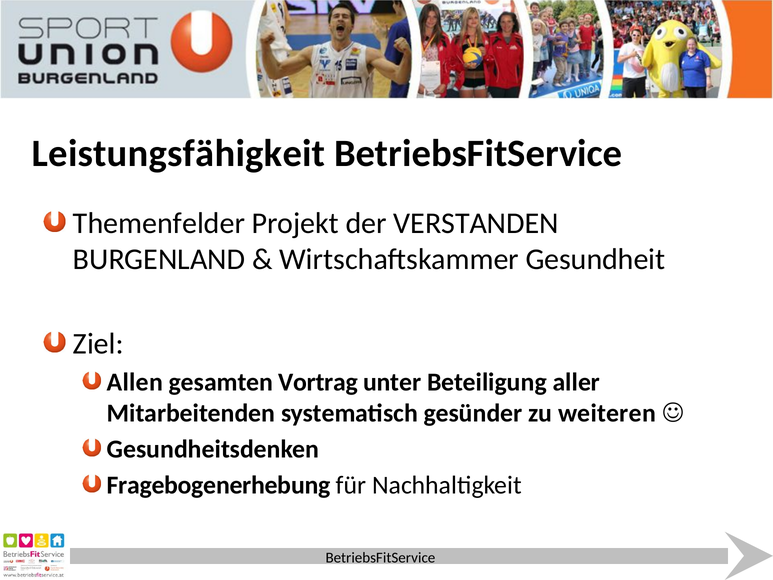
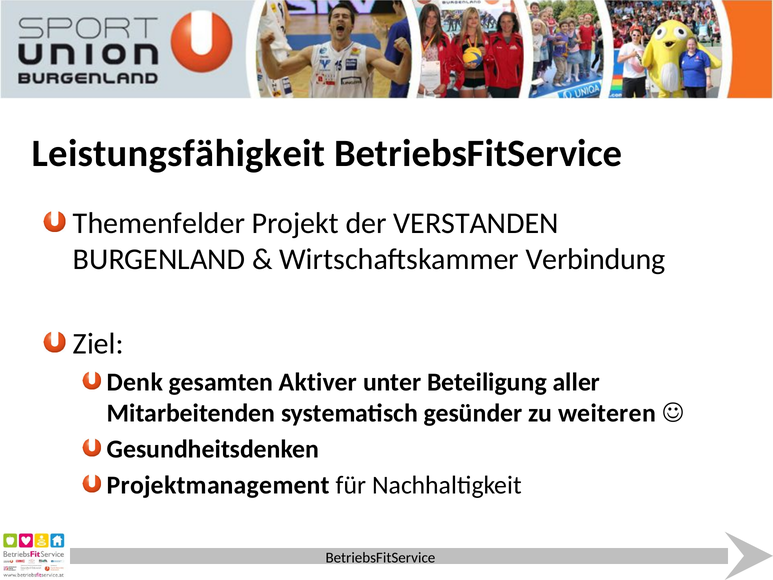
Gesundheit: Gesundheit -> Verbindung (596, 259)
Allen: Allen -> Denk (135, 382)
Vortrag: Vortrag -> Aktiver (318, 382)
Fragebogenerhebung: Fragebogenerhebung -> Projektmanagement (218, 485)
